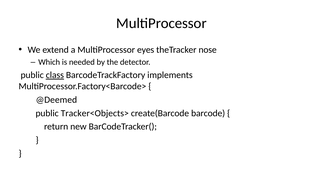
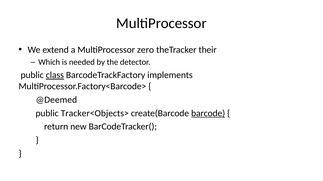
eyes: eyes -> zero (146, 50)
nose: nose -> their (208, 50)
barcode underline: none -> present (208, 114)
